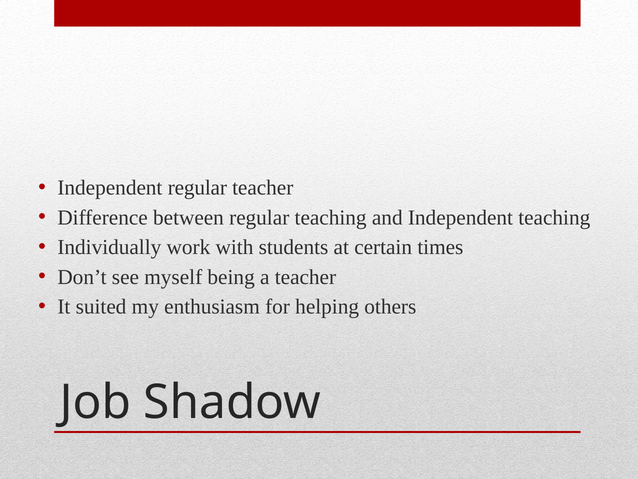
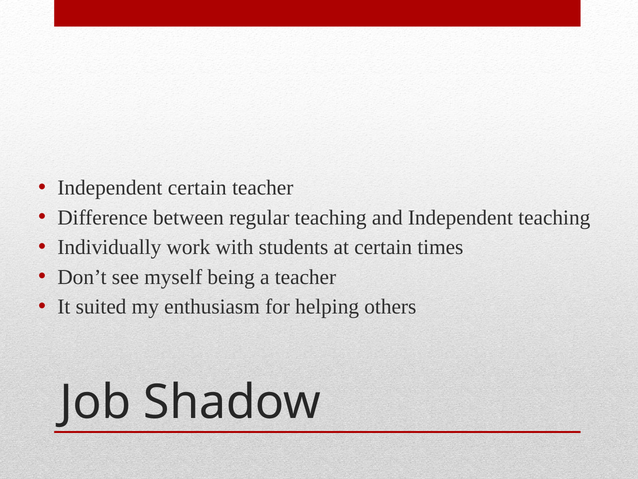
Independent regular: regular -> certain (197, 188)
